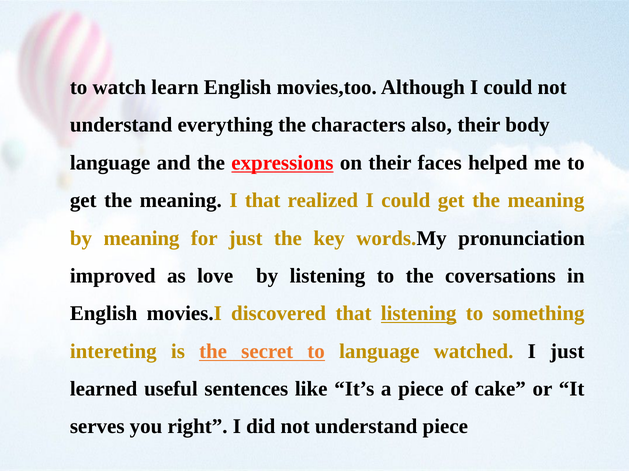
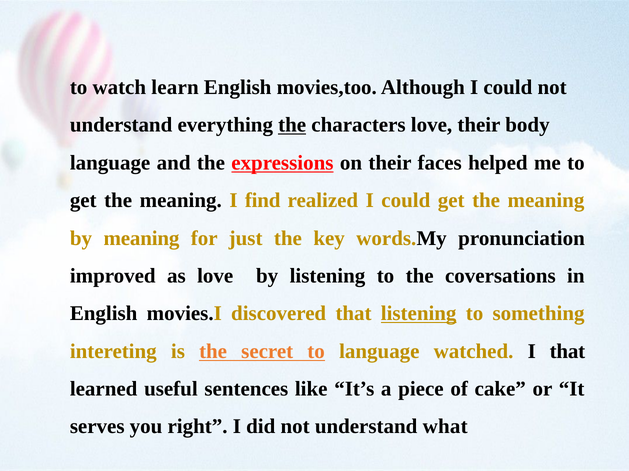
the underline: none -> present (292, 125)
characters also: also -> love (432, 125)
I that: that -> find (263, 201)
I just: just -> that (567, 352)
understand piece: piece -> what (445, 427)
